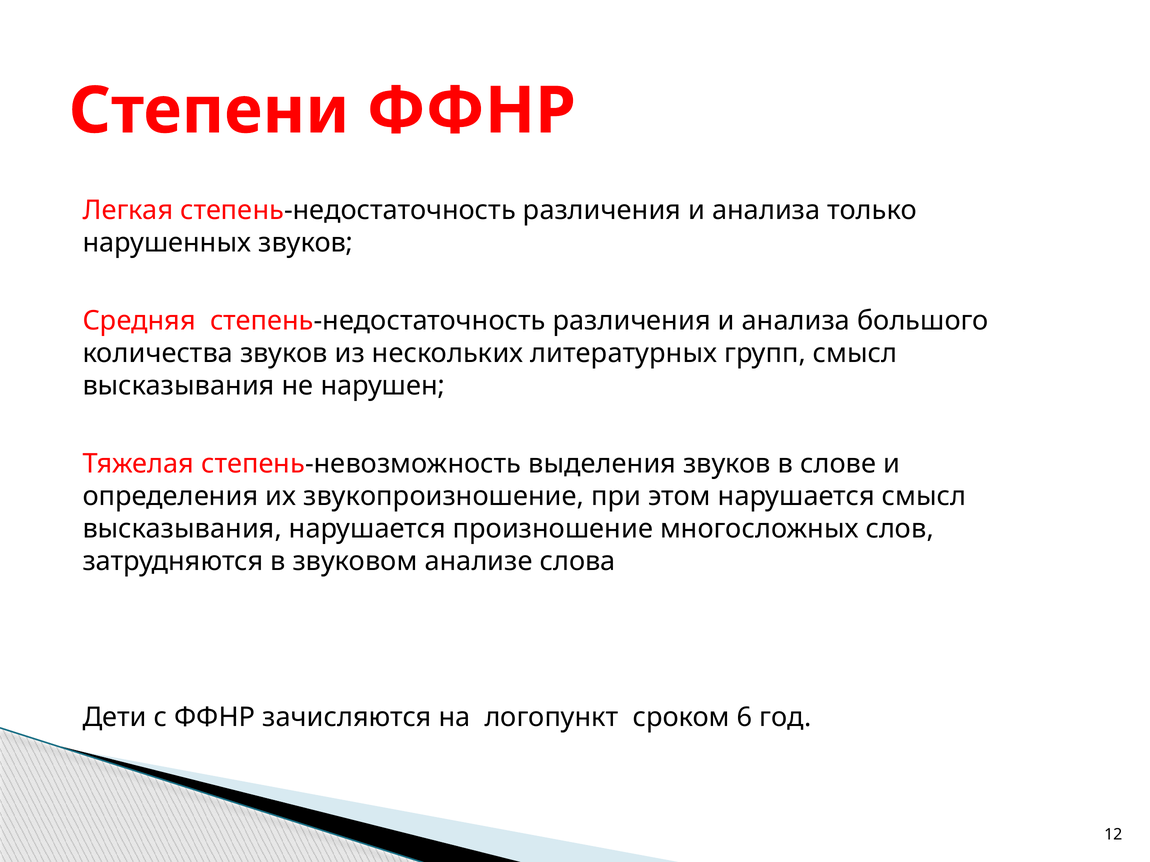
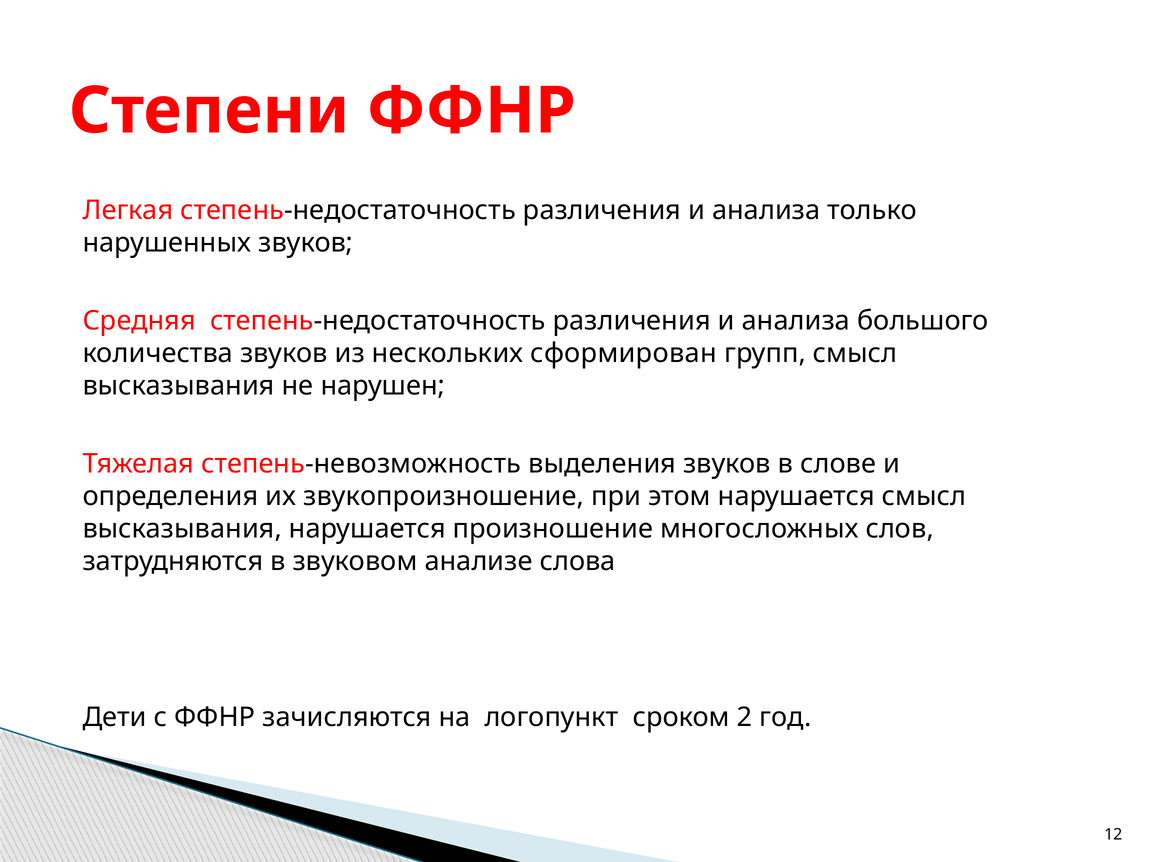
литературных: литературных -> сформирован (624, 353)
6: 6 -> 2 (745, 718)
